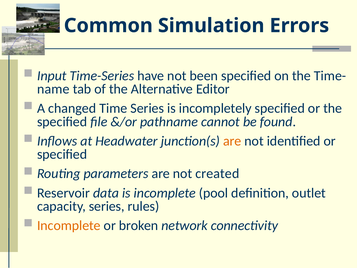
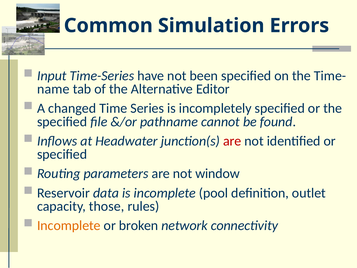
are colour: orange -> red (232, 141)
created: created -> window (217, 173)
capacity series: series -> those (107, 206)
